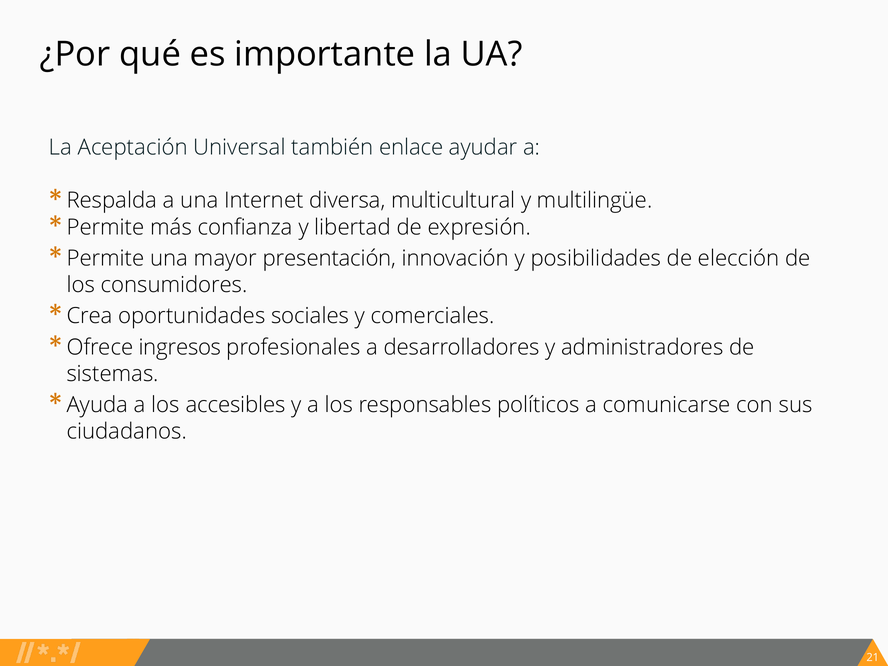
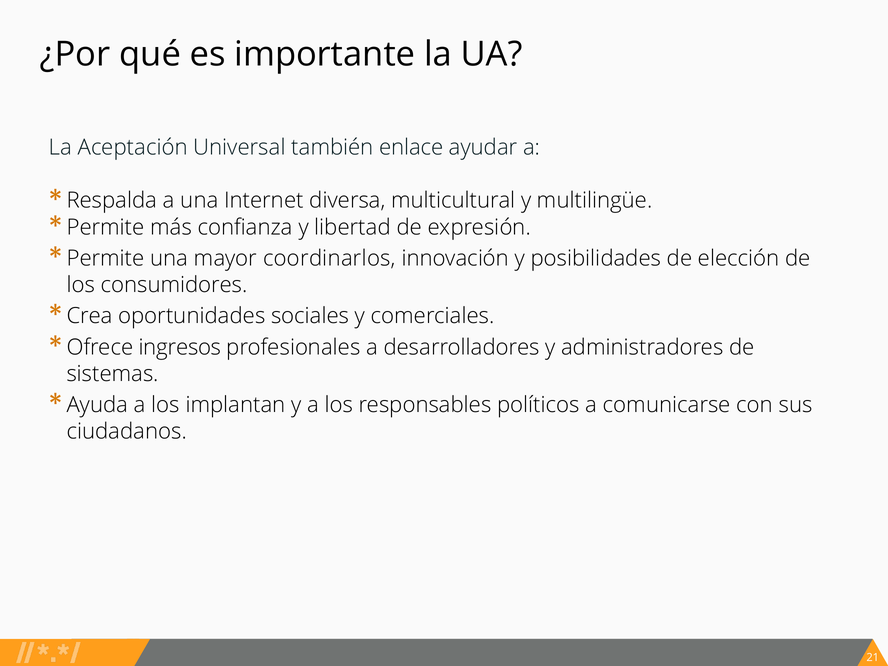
presentación: presentación -> coordinarlos (329, 258)
accesibles: accesibles -> implantan (235, 405)
